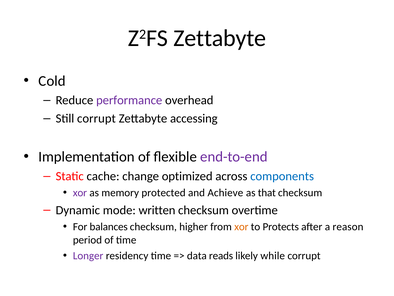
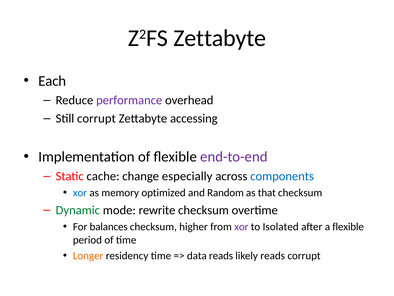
Cold: Cold -> Each (52, 81)
optimized: optimized -> especially (187, 176)
xor colour: purple -> blue (80, 193)
protected: protected -> optimized (164, 193)
Achieve: Achieve -> Random (226, 193)
Dynamic colour: black -> green (78, 210)
written: written -> rewrite (157, 210)
xor colour: orange -> purple (241, 226)
Protects: Protects -> Isolated (281, 226)
a reason: reason -> flexible (348, 226)
Longer colour: purple -> orange (88, 255)
likely while: while -> reads (273, 255)
